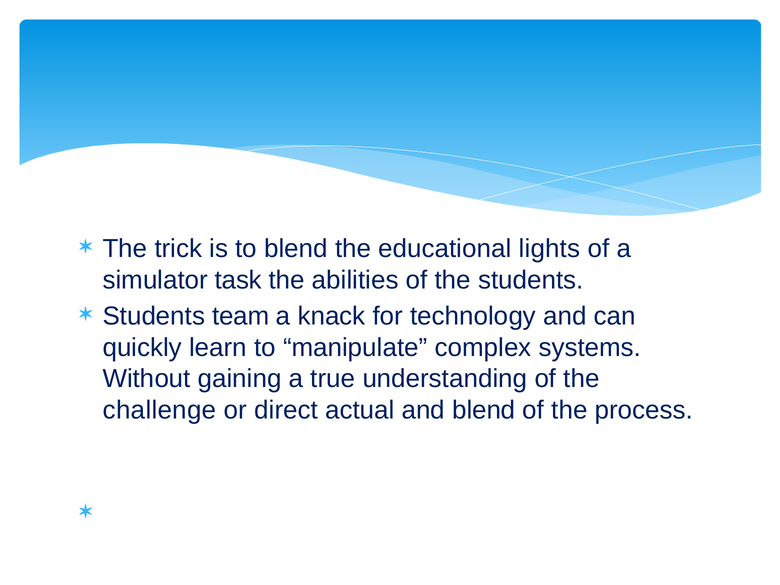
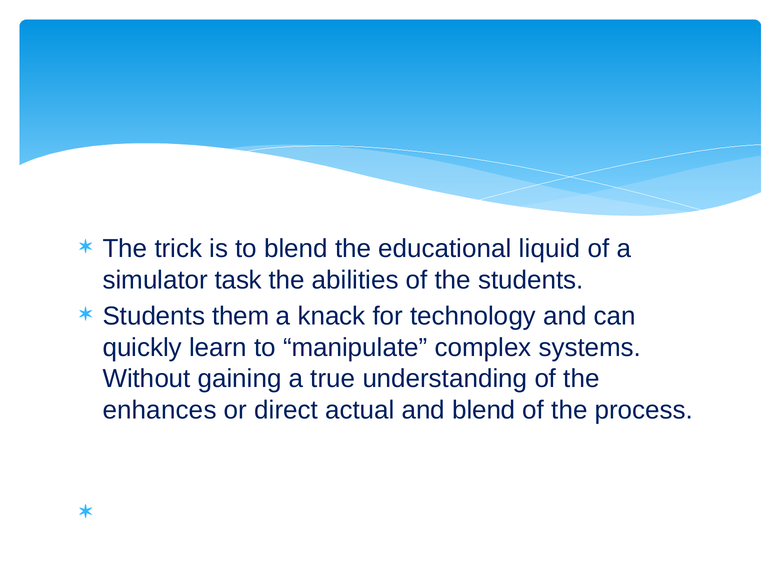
lights: lights -> liquid (549, 249)
team: team -> them (241, 316)
challenge: challenge -> enhances (160, 410)
